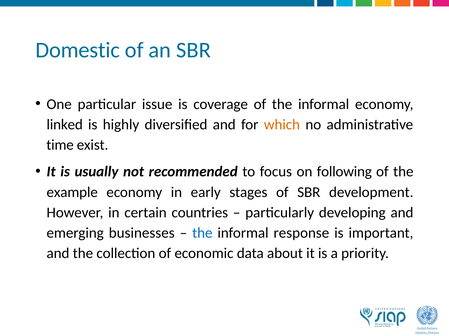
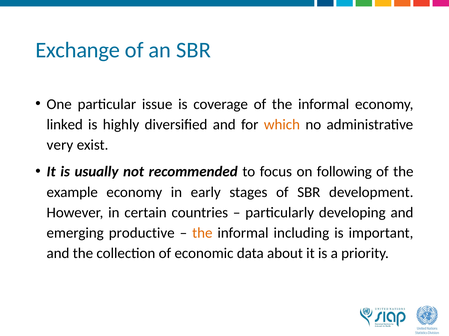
Domestic: Domestic -> Exchange (78, 50)
time: time -> very (60, 145)
businesses: businesses -> productive (142, 233)
the colour: blue -> orange (202, 233)
response: response -> including (301, 233)
